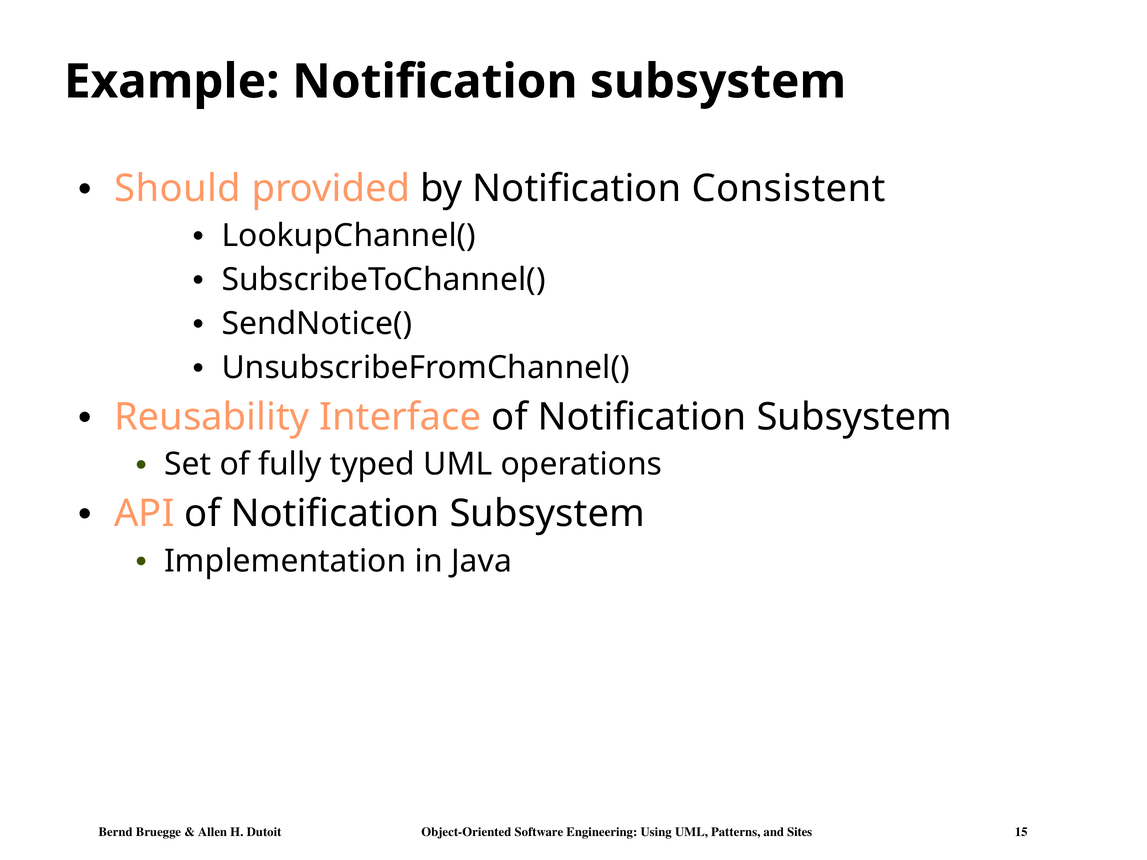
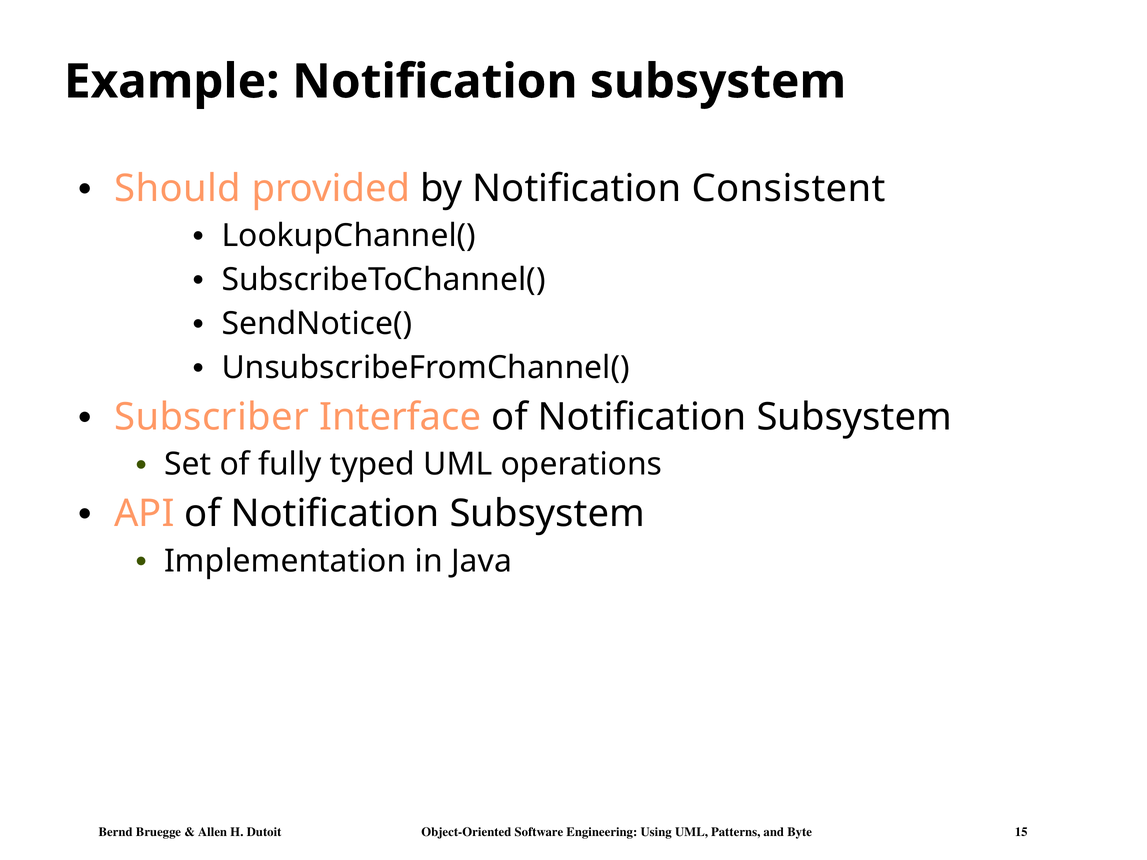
Reusability: Reusability -> Subscriber (212, 417)
Sites: Sites -> Byte (800, 833)
